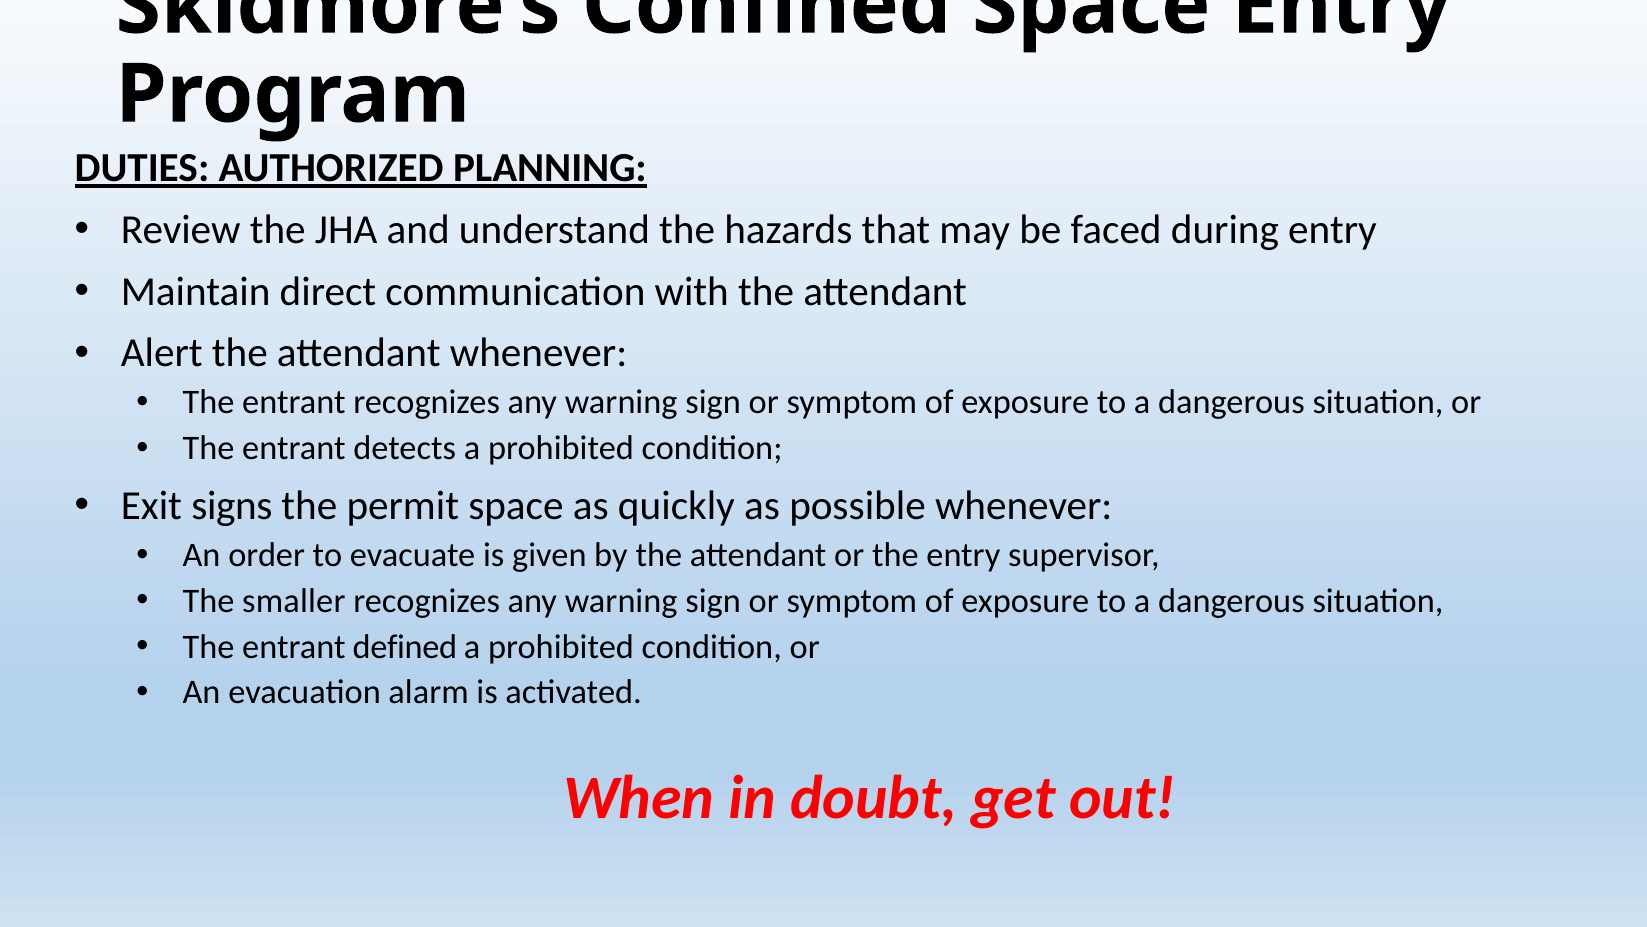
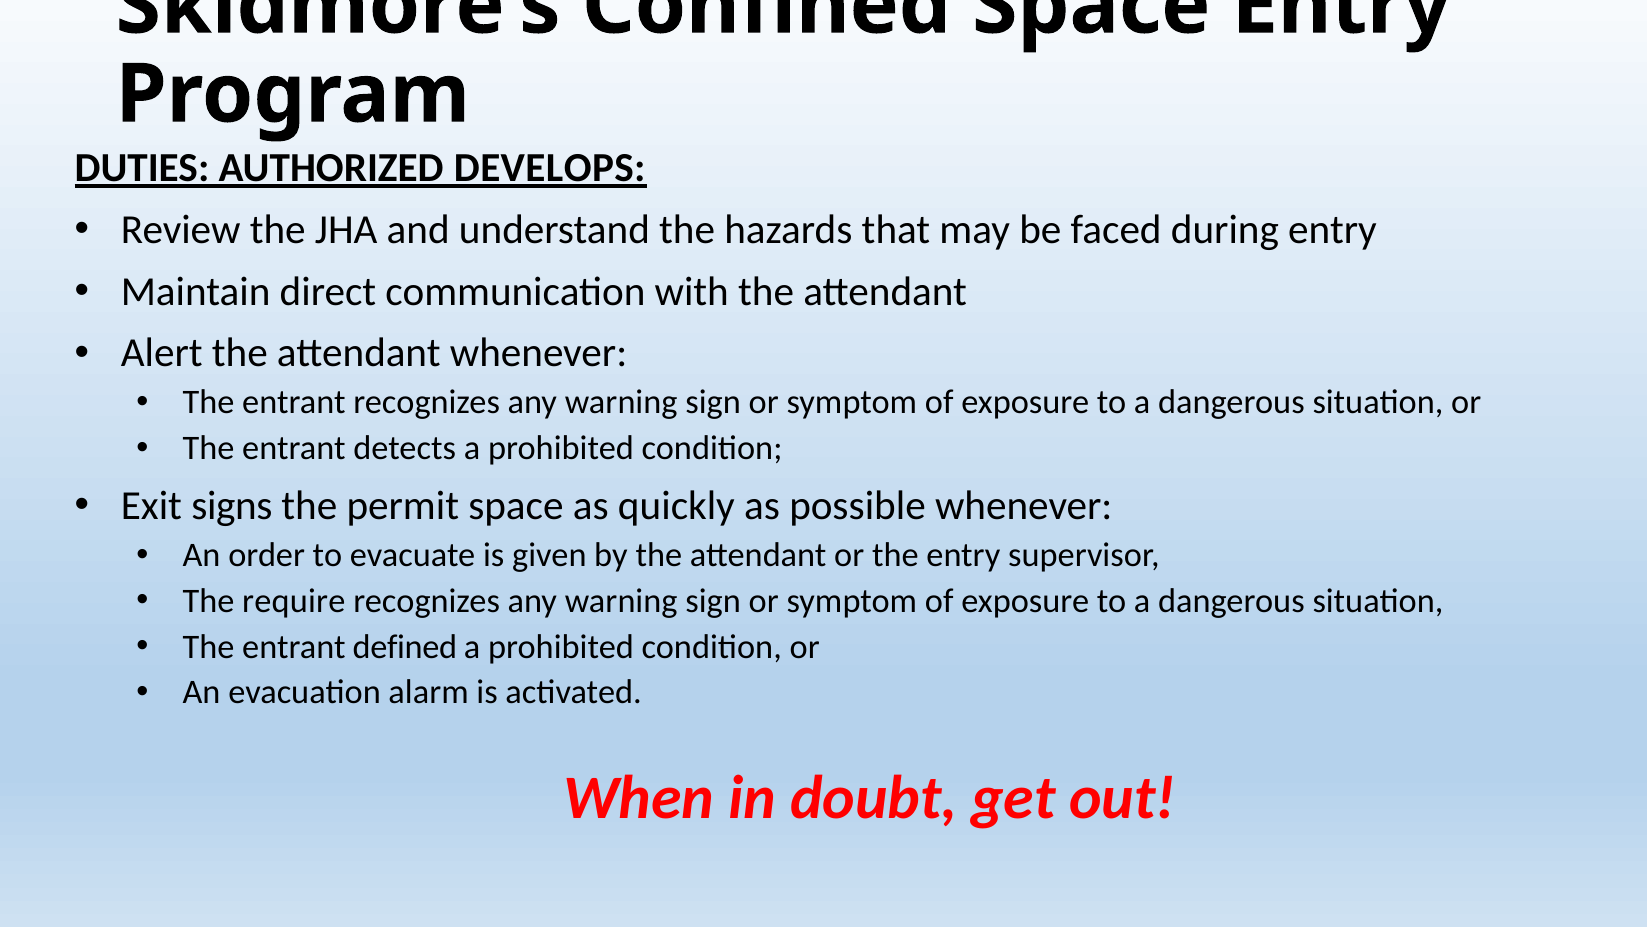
PLANNING: PLANNING -> DEVELOPS (550, 168)
smaller: smaller -> require (294, 601)
